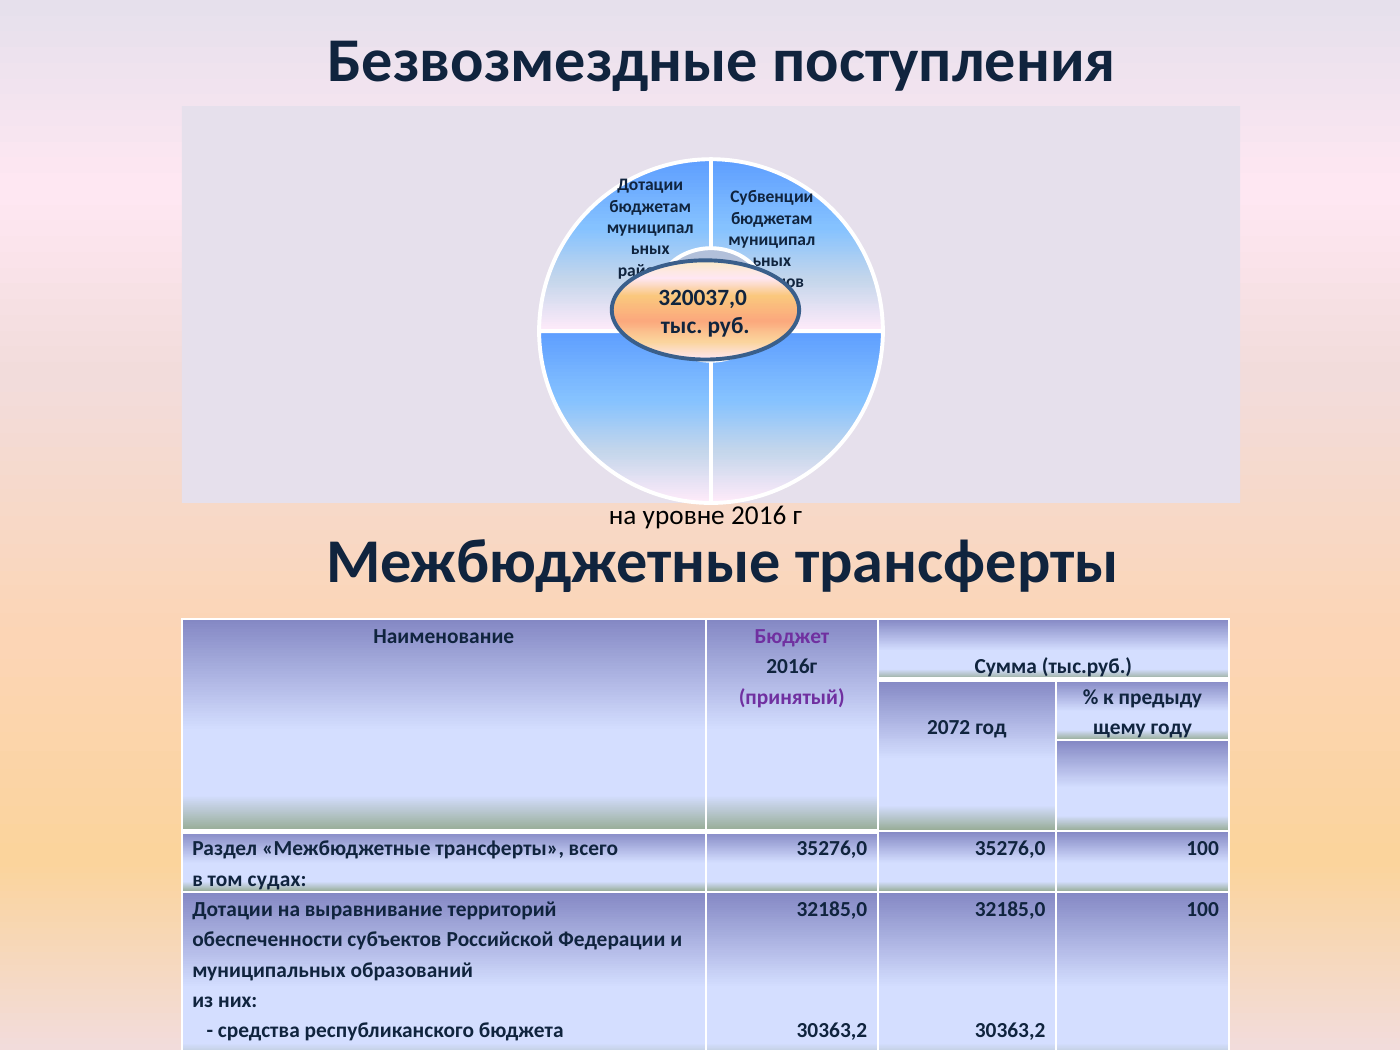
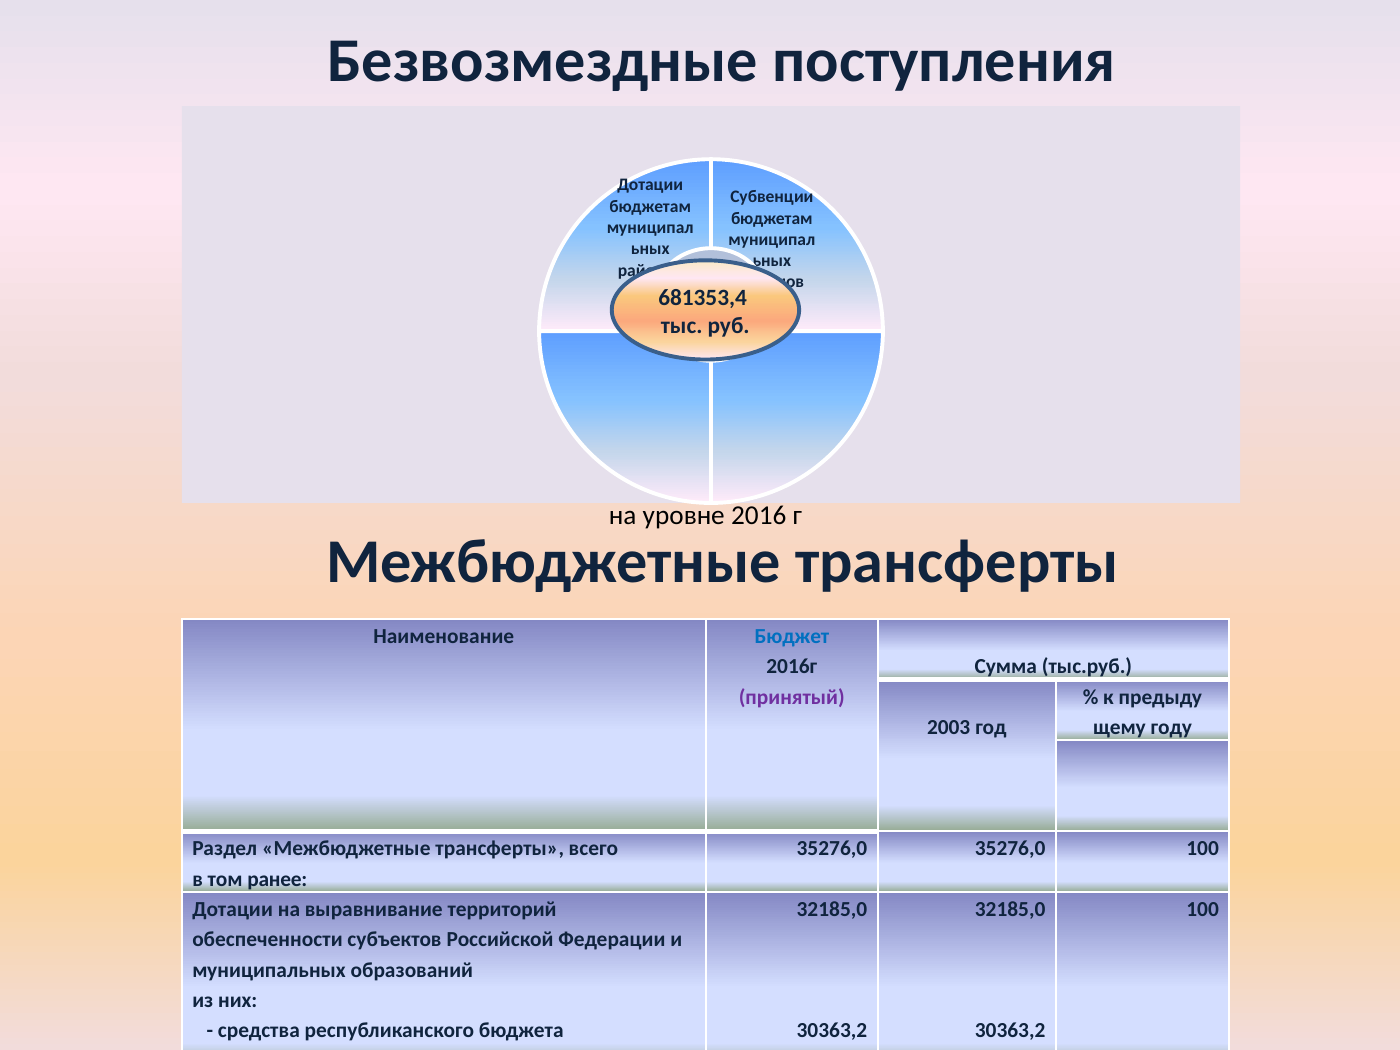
320037,0: 320037,0 -> 681353,4 (703, 297)
Бюджет colour: purple -> blue (792, 636)
2072: 2072 -> 2003 (949, 727)
судах: судах -> ранее (277, 879)
